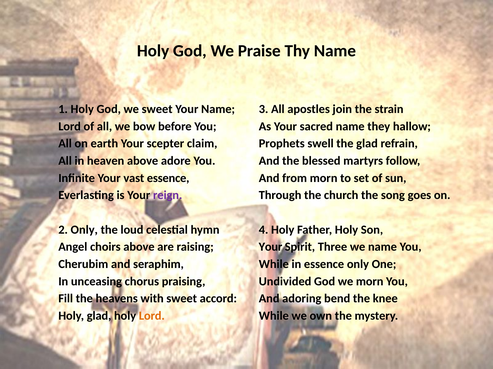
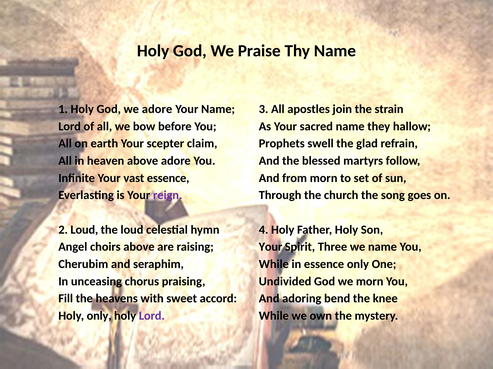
we sweet: sweet -> adore (157, 109)
2 Only: Only -> Loud (84, 230)
Holy glad: glad -> only (99, 316)
Lord colour: orange -> purple (152, 316)
